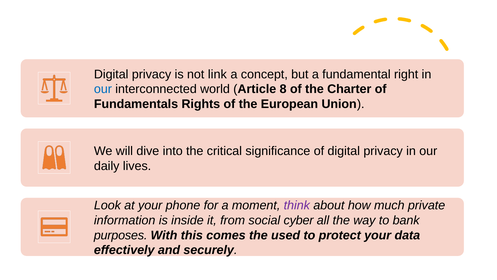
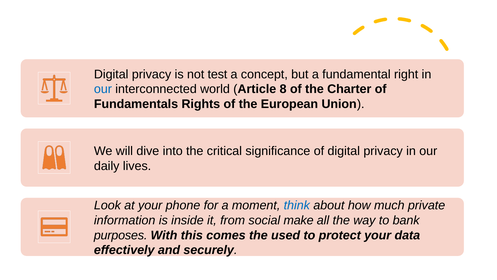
link: link -> test (217, 74)
think colour: purple -> blue (297, 205)
cyber: cyber -> make (299, 220)
